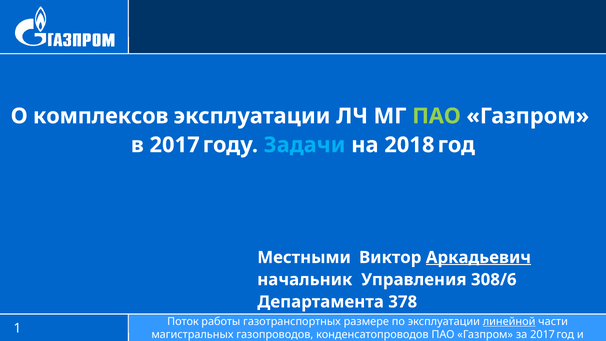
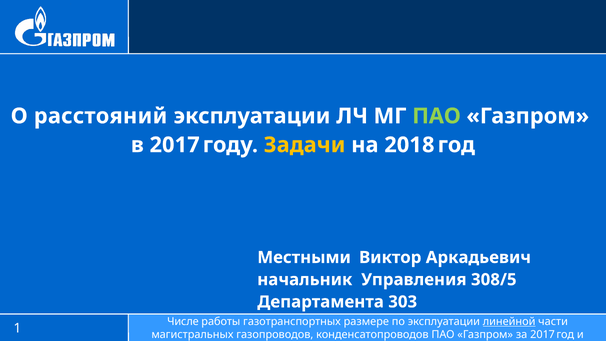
комплексов: комплексов -> расстояний (101, 116)
Задачи colour: light blue -> yellow (305, 145)
Аркадьевич underline: present -> none (478, 257)
308/6: 308/6 -> 308/5 (494, 280)
378: 378 -> 303 (403, 302)
Поток: Поток -> Числе (183, 322)
